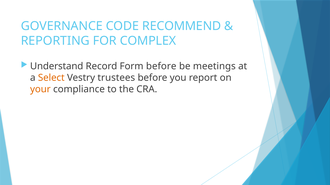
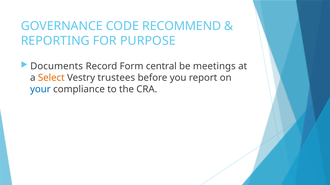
COMPLEX: COMPLEX -> PURPOSE (148, 41)
Understand: Understand -> Documents (57, 67)
Form before: before -> central (161, 67)
your colour: orange -> blue (40, 90)
